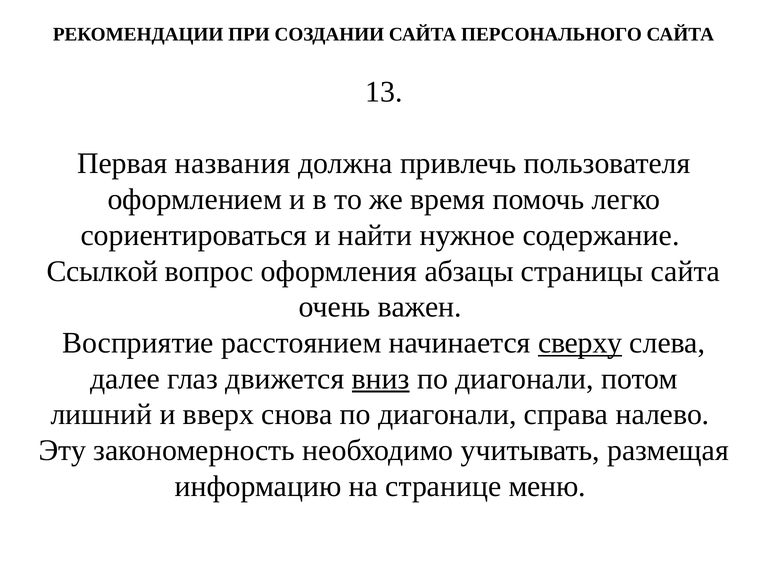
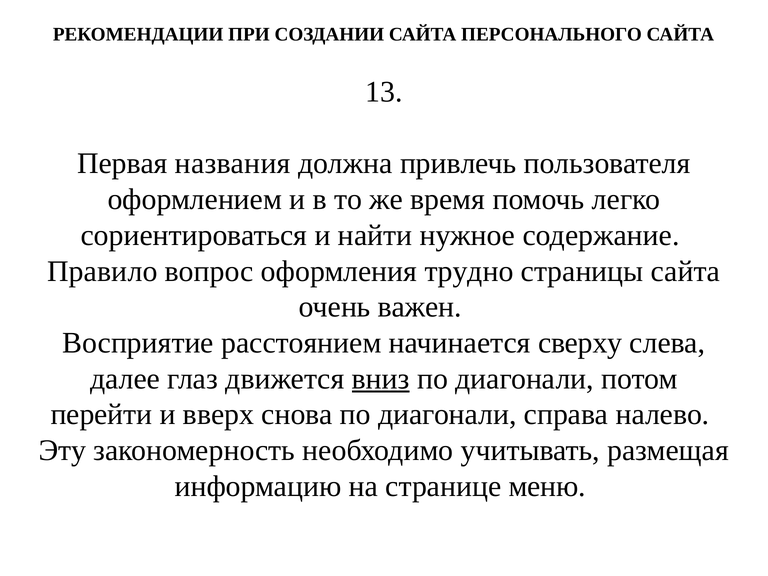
Ссылкой: Ссылкой -> Правило (102, 271)
абзацы: абзацы -> трудно (469, 271)
сверху underline: present -> none (580, 343)
лишний: лишний -> перейти (101, 415)
